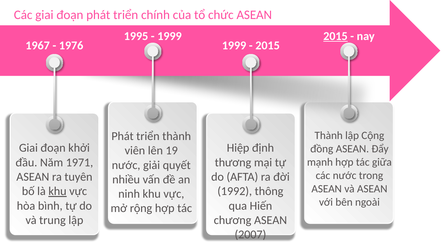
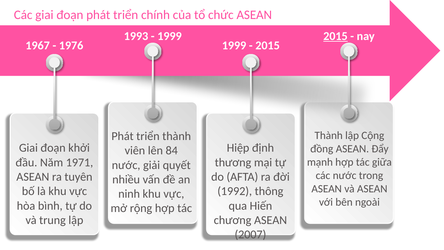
1995: 1995 -> 1993 (136, 36)
19: 19 -> 84 (172, 150)
khu underline: present -> none (57, 191)
